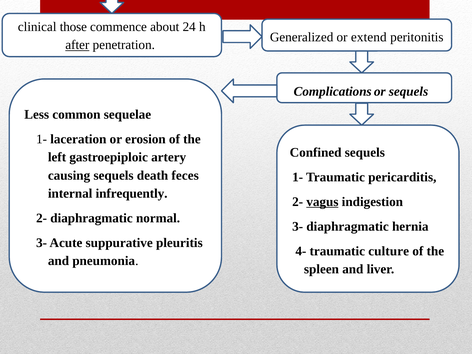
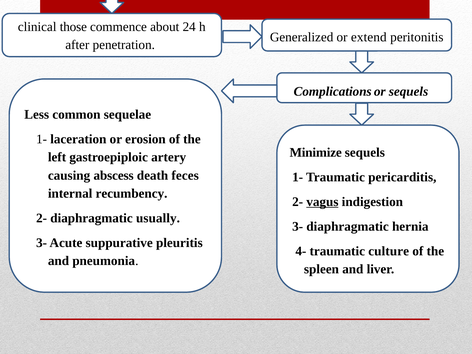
after underline: present -> none (77, 45)
Confined: Confined -> Minimize (316, 152)
causing sequels: sequels -> abscess (114, 175)
infrequently: infrequently -> recumbency (132, 193)
normal: normal -> usually (158, 218)
